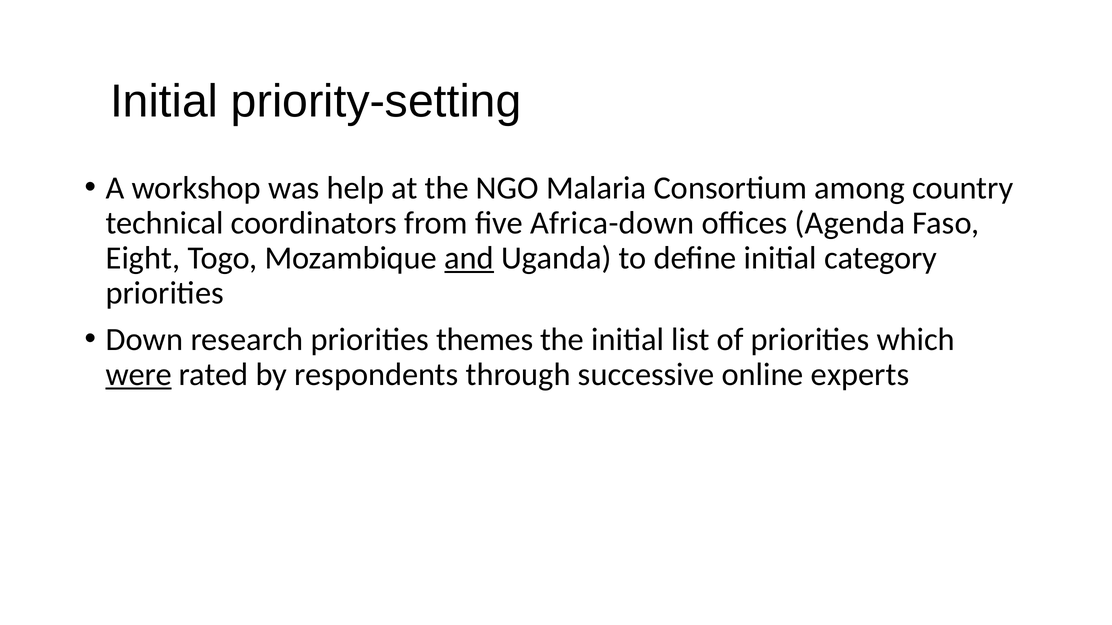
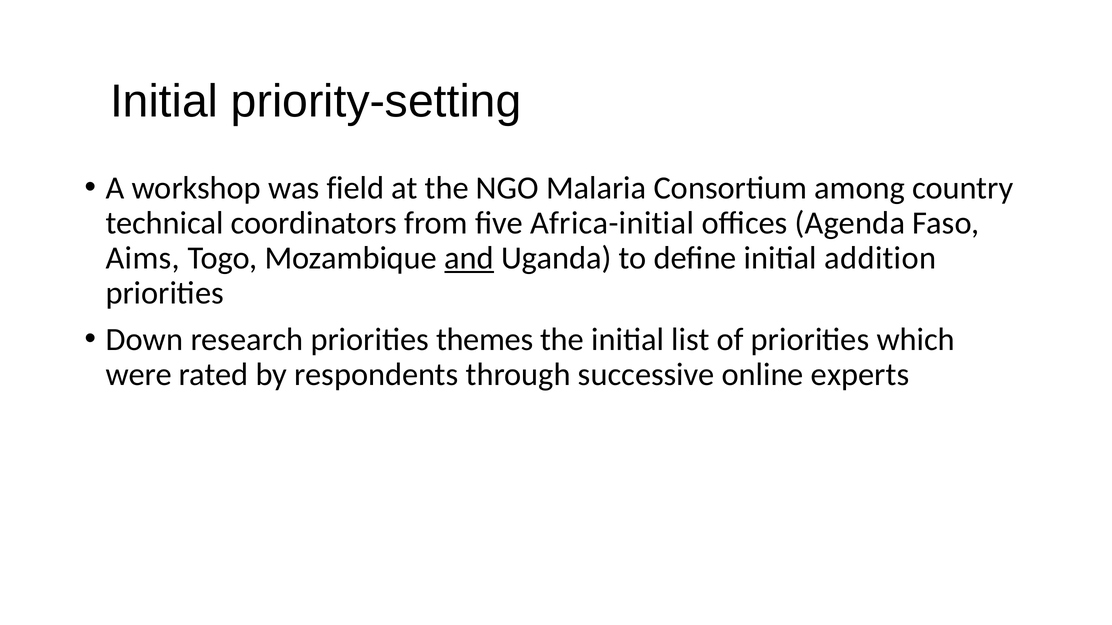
help: help -> field (355, 188)
Africa-down: Africa-down -> Africa-initial (612, 223)
Eight: Eight -> Aims (143, 258)
category: category -> addition (880, 258)
were underline: present -> none (139, 375)
